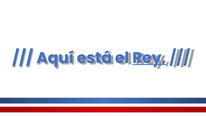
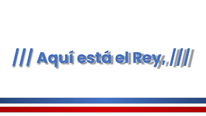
Rey underline: present -> none (149, 58)
